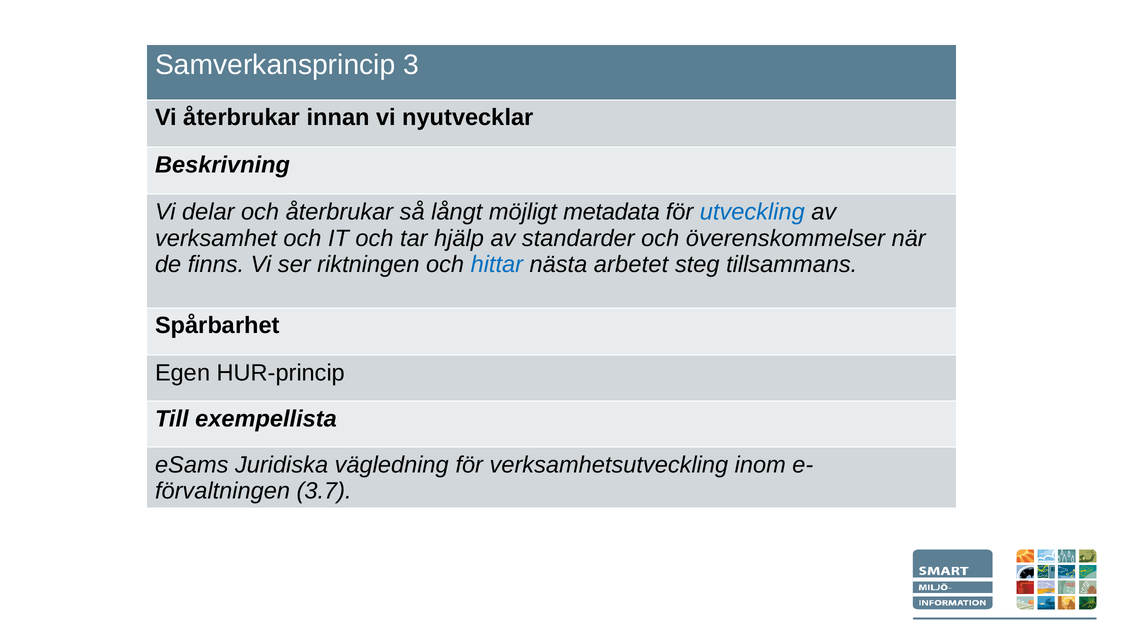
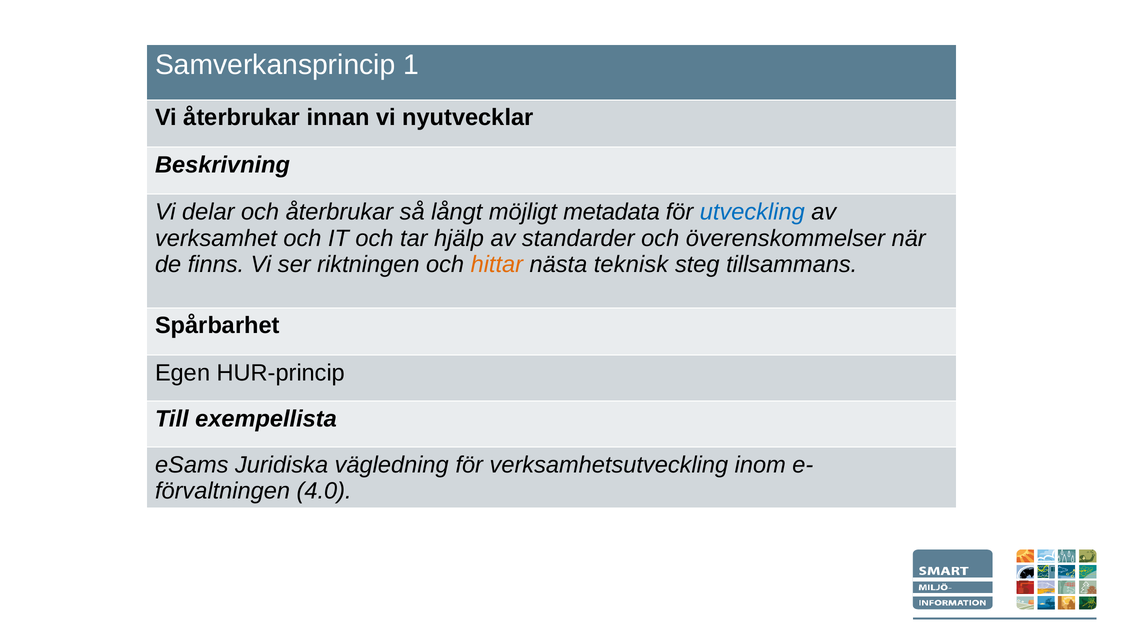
3: 3 -> 1 (411, 65)
hittar colour: blue -> orange (497, 265)
arbetet: arbetet -> teknisk (631, 265)
3.7: 3.7 -> 4.0 (324, 491)
